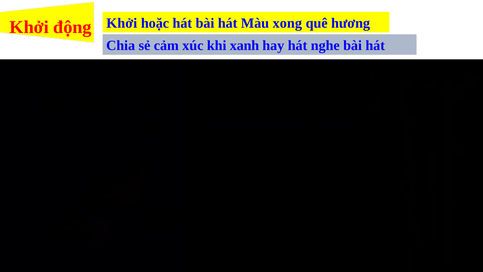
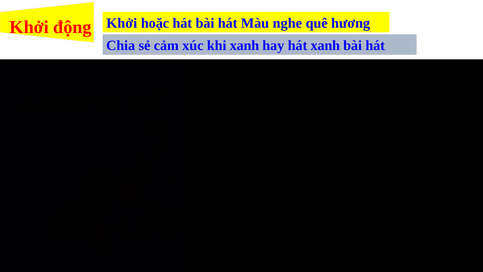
xong: xong -> nghe (287, 23)
hát nghe: nghe -> xanh (325, 46)
